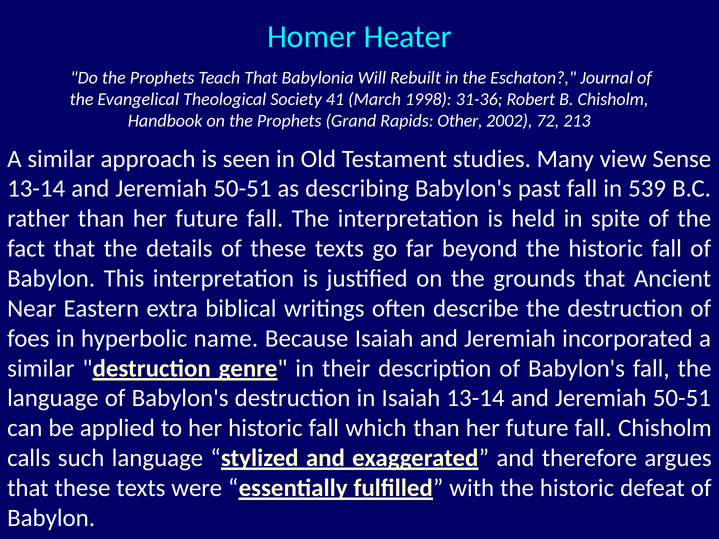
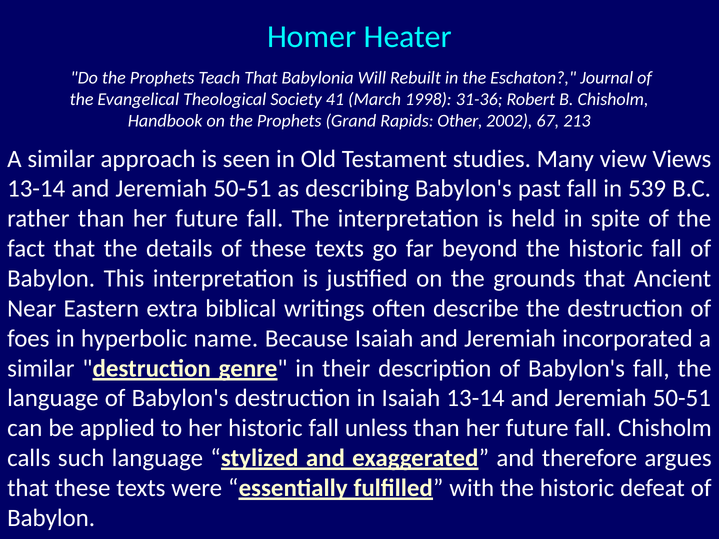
72: 72 -> 67 (548, 121)
Sense: Sense -> Views (682, 159)
which: which -> unless (376, 428)
